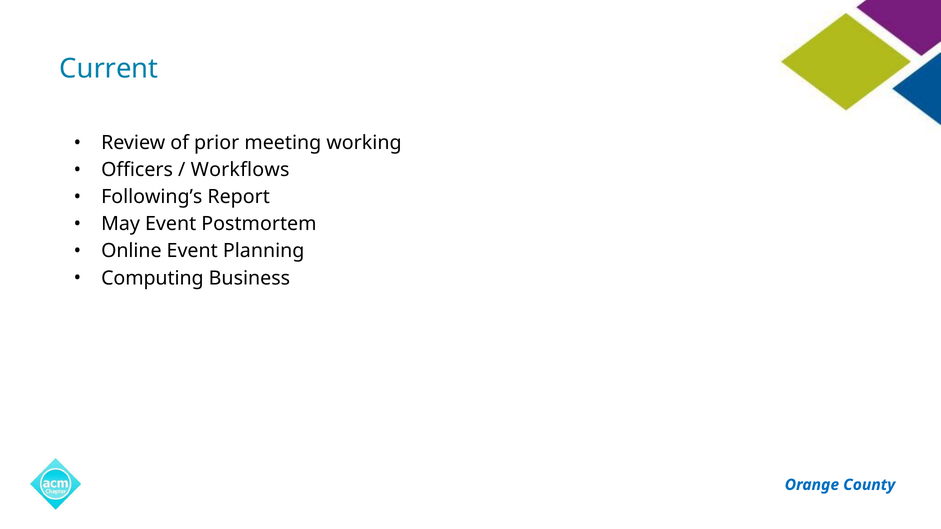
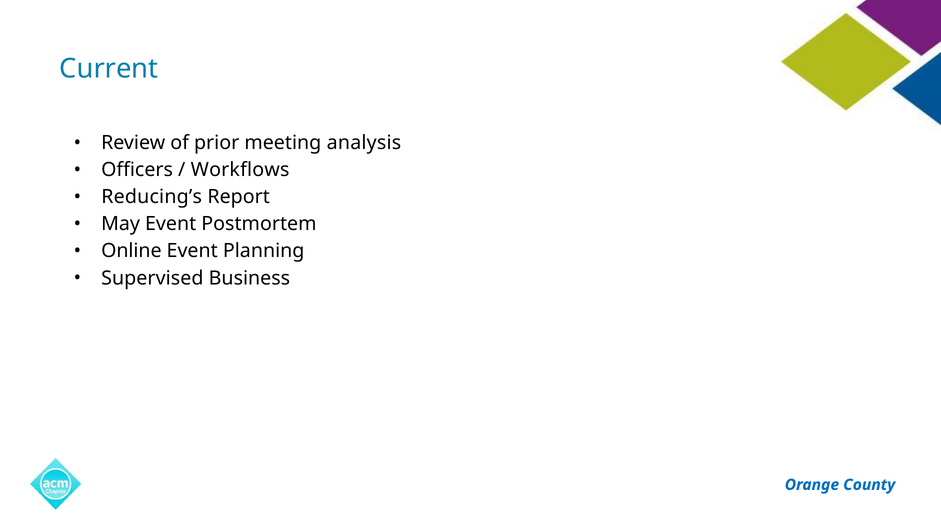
working: working -> analysis (364, 143)
Following’s: Following’s -> Reducing’s (152, 197)
Computing: Computing -> Supervised (152, 278)
